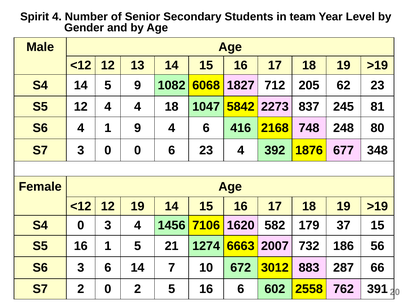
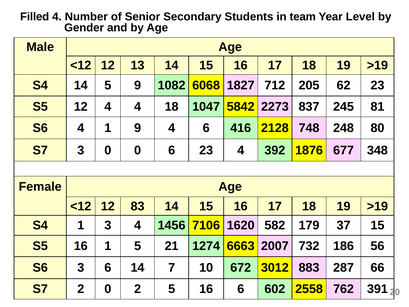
Spirit: Spirit -> Filled (35, 17)
2168: 2168 -> 2128 (275, 128)
12 19: 19 -> 83 (138, 206)
S4 0: 0 -> 1 (81, 225)
